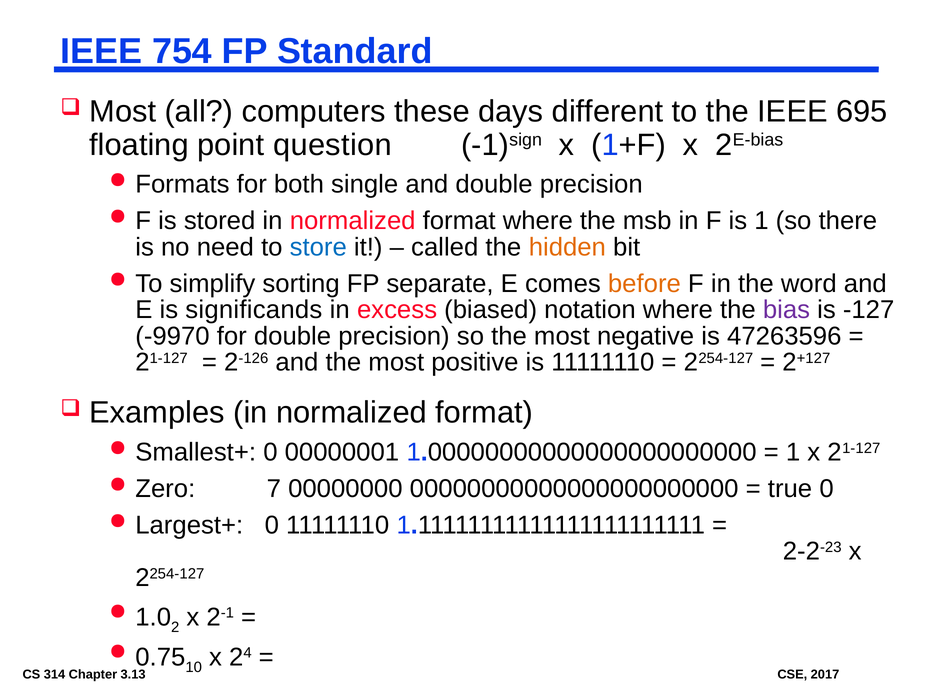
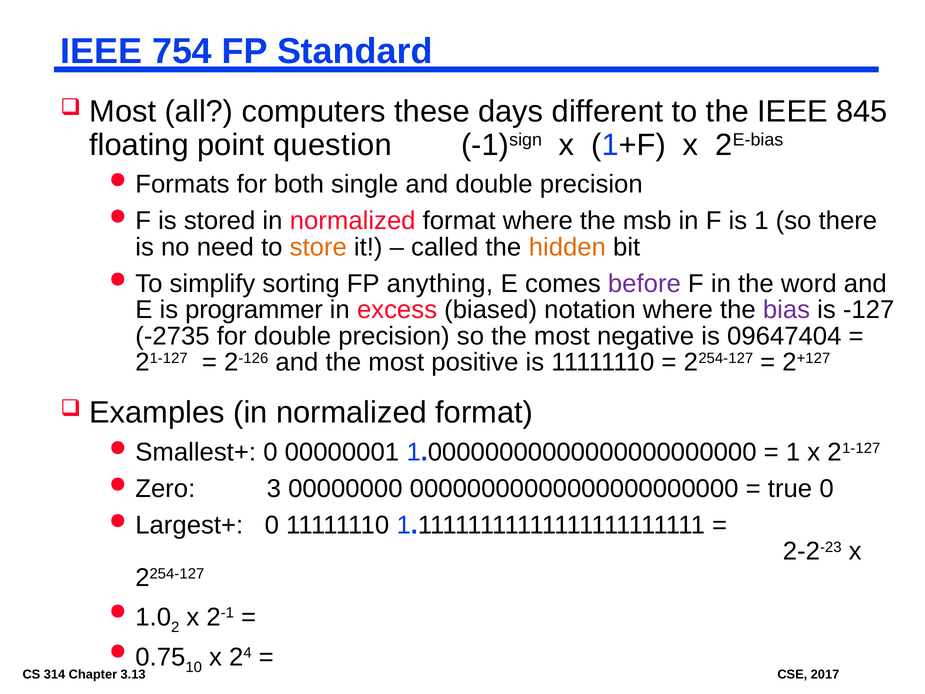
695: 695 -> 845 (862, 112)
store colour: blue -> orange (318, 247)
separate: separate -> anything (440, 284)
before colour: orange -> purple (644, 284)
significands: significands -> programmer (254, 310)
-9970: -9970 -> -2735 (172, 336)
47263596: 47263596 -> 09647404 (784, 336)
7: 7 -> 3 (274, 489)
